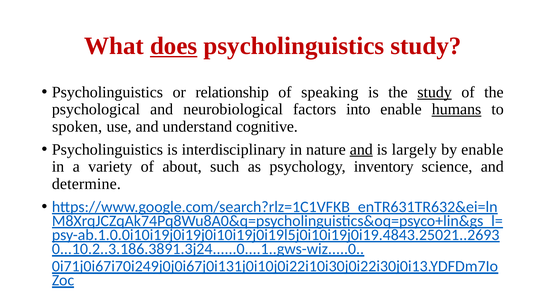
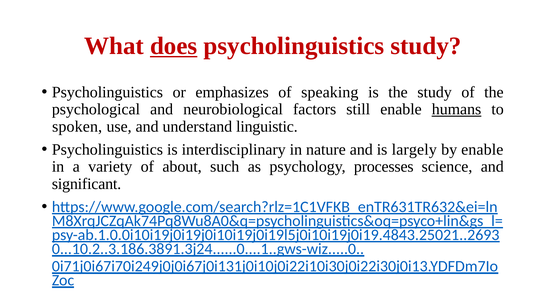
relationship: relationship -> emphasizes (232, 92)
study underline: present -> none (435, 92)
into: into -> still (358, 109)
cognitive: cognitive -> linguistic (267, 127)
and underline: present -> none (361, 149)
inventory: inventory -> processes (384, 167)
determine: determine -> significant (87, 184)
